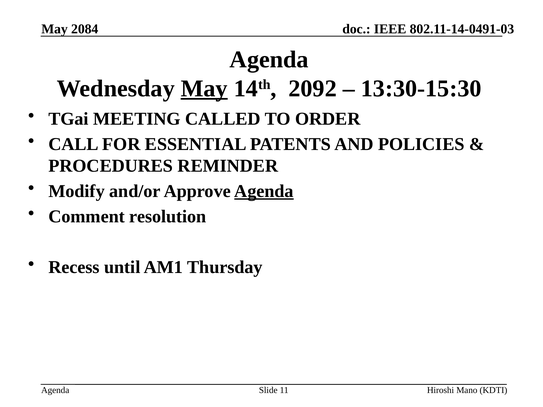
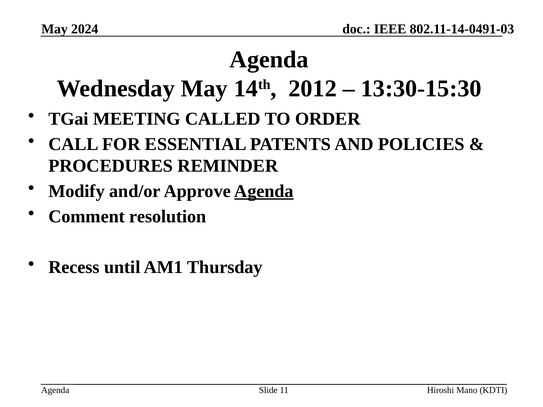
2084: 2084 -> 2024 (85, 29)
May underline: present -> none (204, 89)
2092: 2092 -> 2012 (313, 89)
